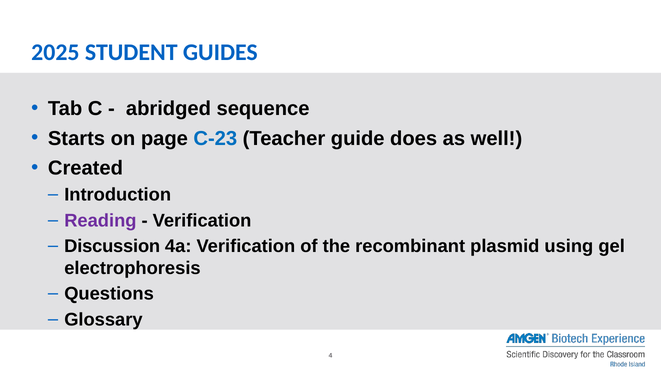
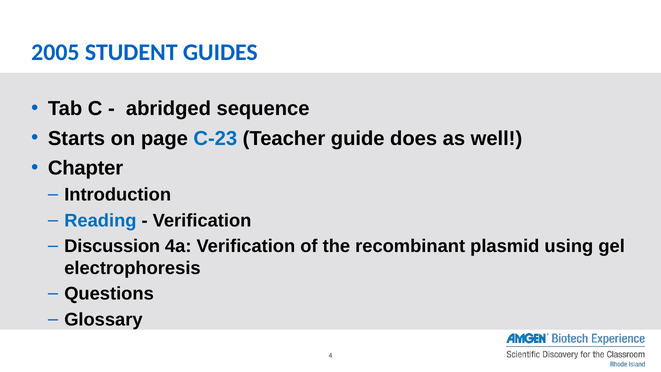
2025: 2025 -> 2005 (55, 52)
Created: Created -> Chapter (86, 168)
Reading colour: purple -> blue (100, 220)
